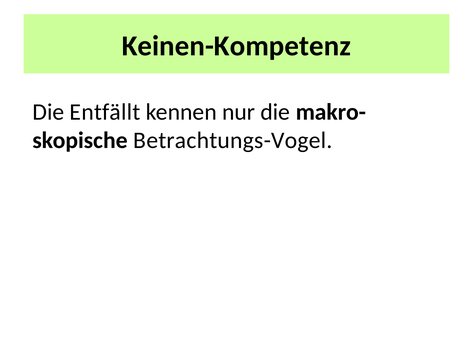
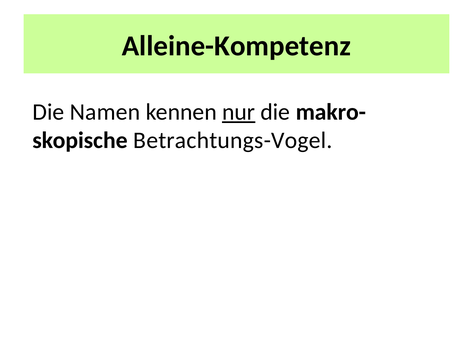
Keinen-Kompetenz: Keinen-Kompetenz -> Alleine-Kompetenz (236, 46)
Entfällt: Entfällt -> Namen (105, 112)
nur underline: none -> present (239, 112)
